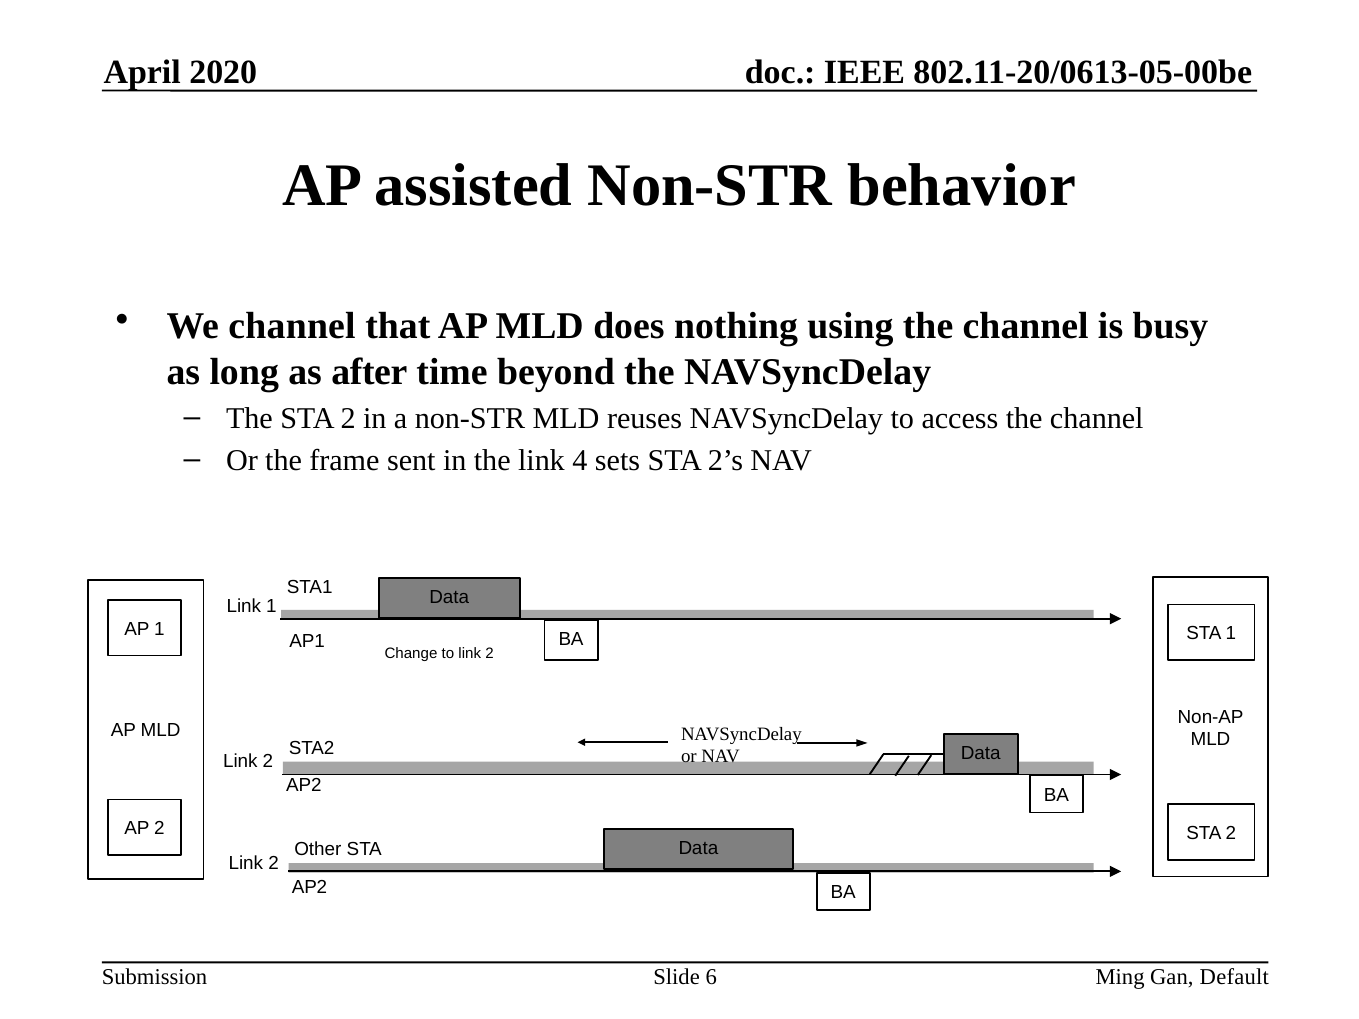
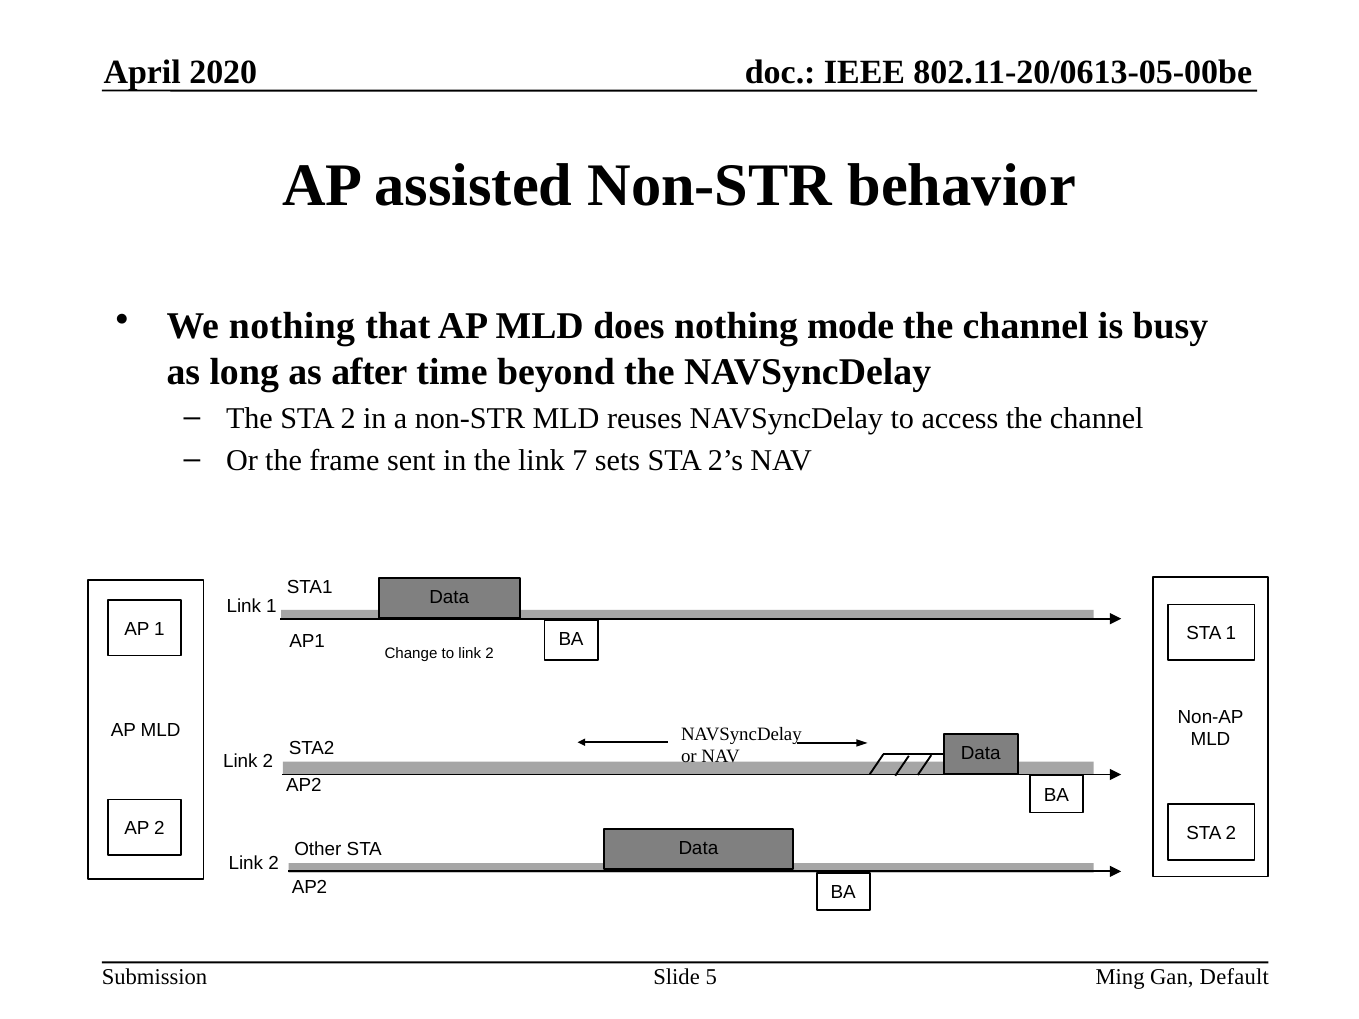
We channel: channel -> nothing (292, 327)
using: using -> mode (851, 327)
4: 4 -> 7 (580, 460)
6: 6 -> 5 (711, 978)
